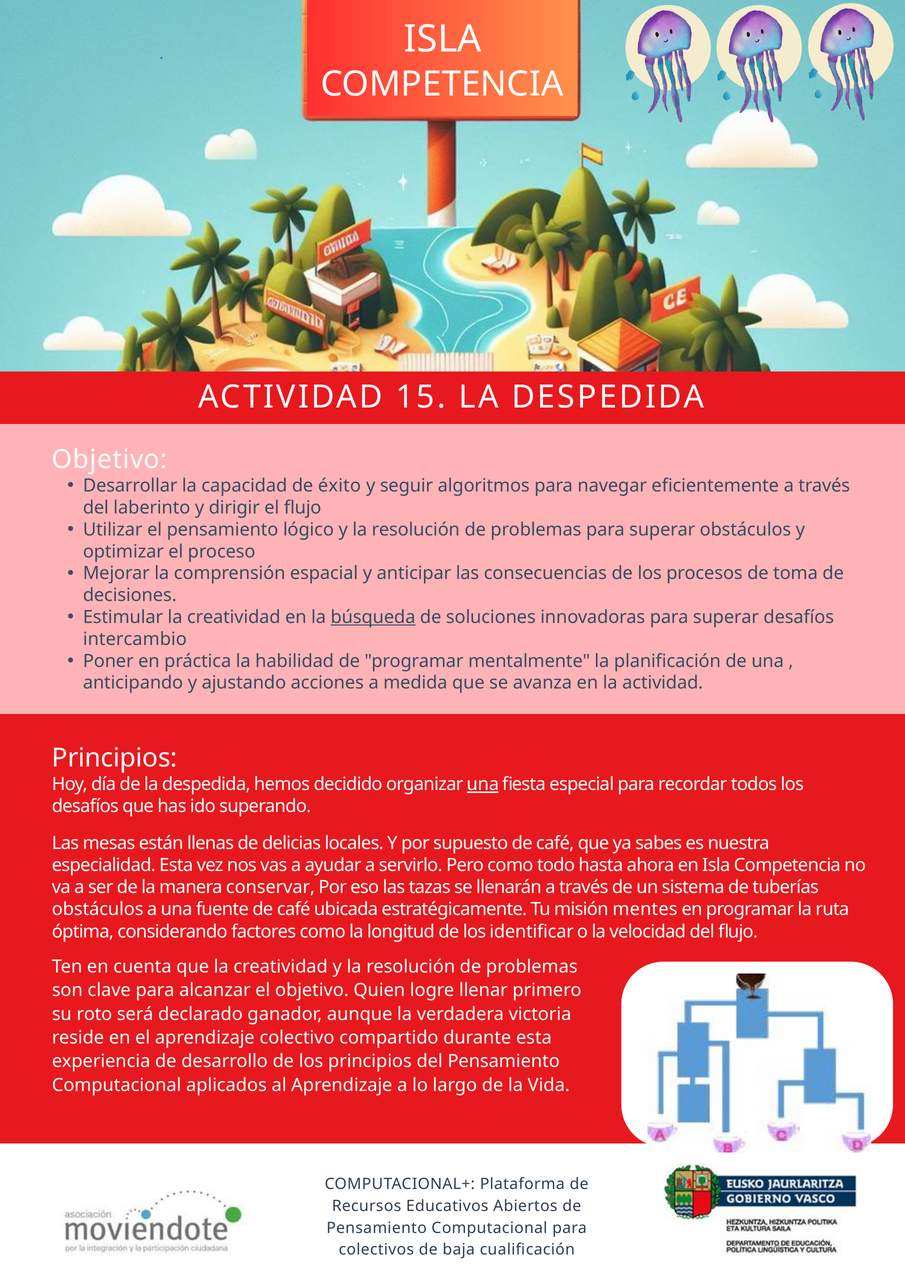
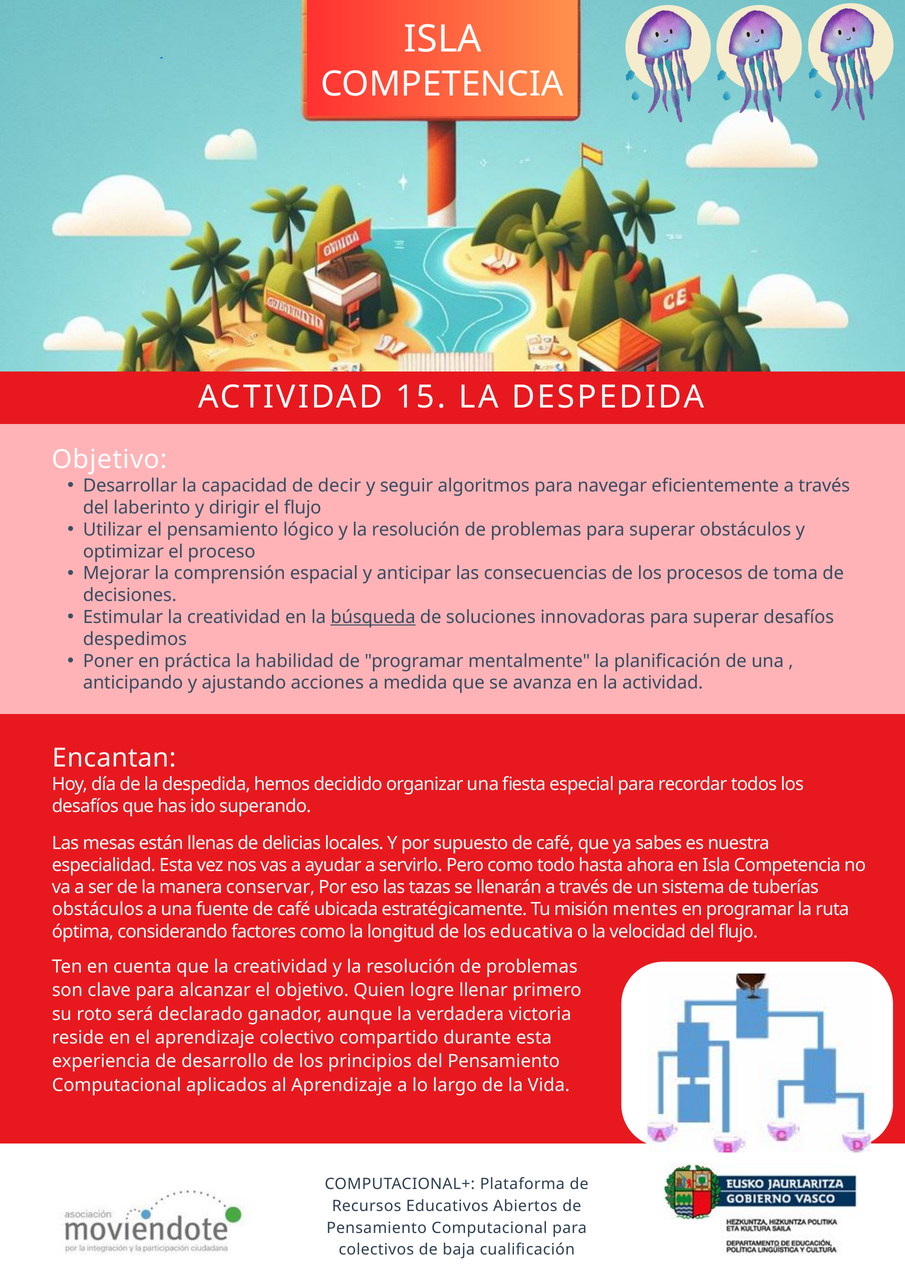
éxito: éxito -> decir (339, 486)
intercambio: intercambio -> despedimos (135, 640)
Principios: Principios -> Encantan (114, 759)
una underline: present -> none (483, 785)
identificar: identificar -> educativa (531, 932)
